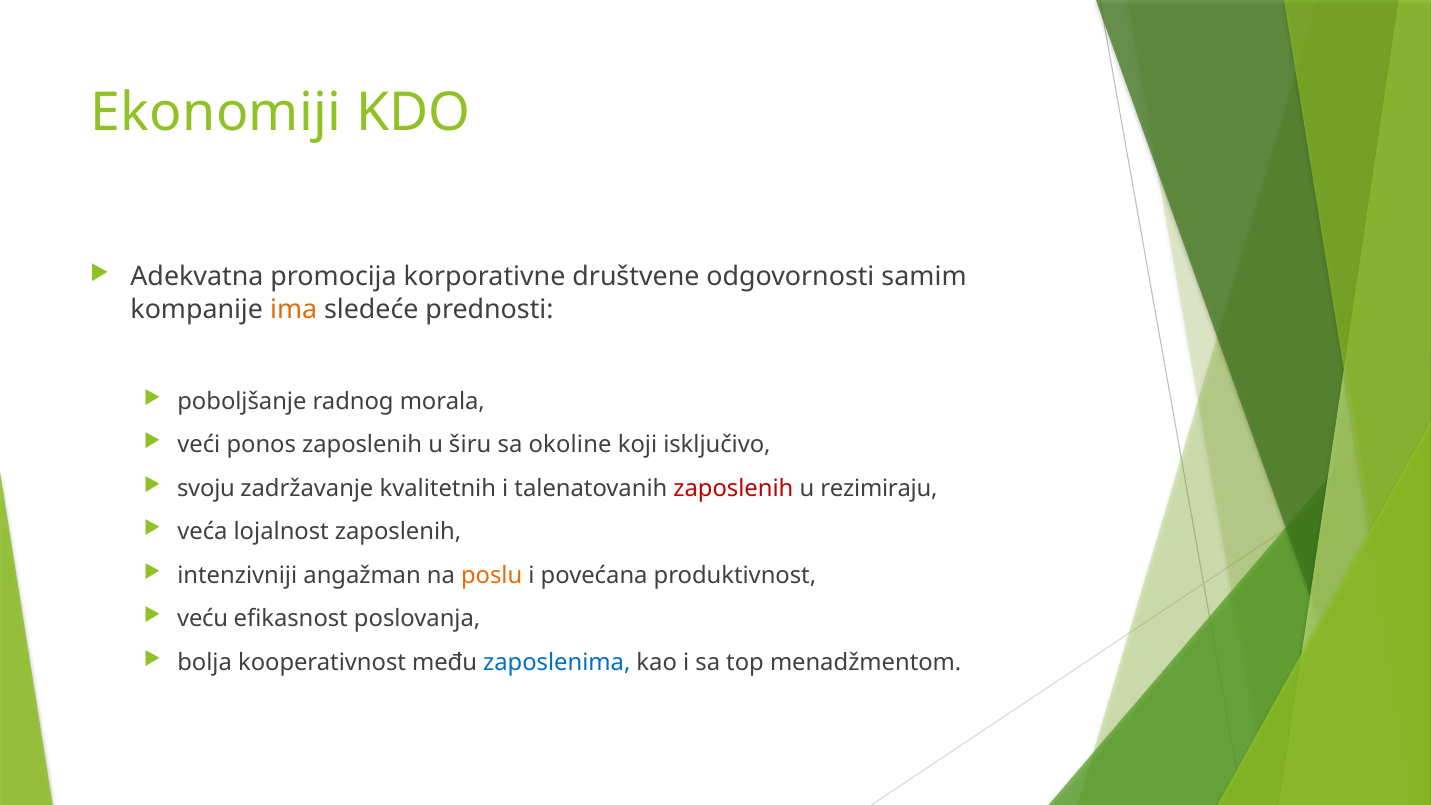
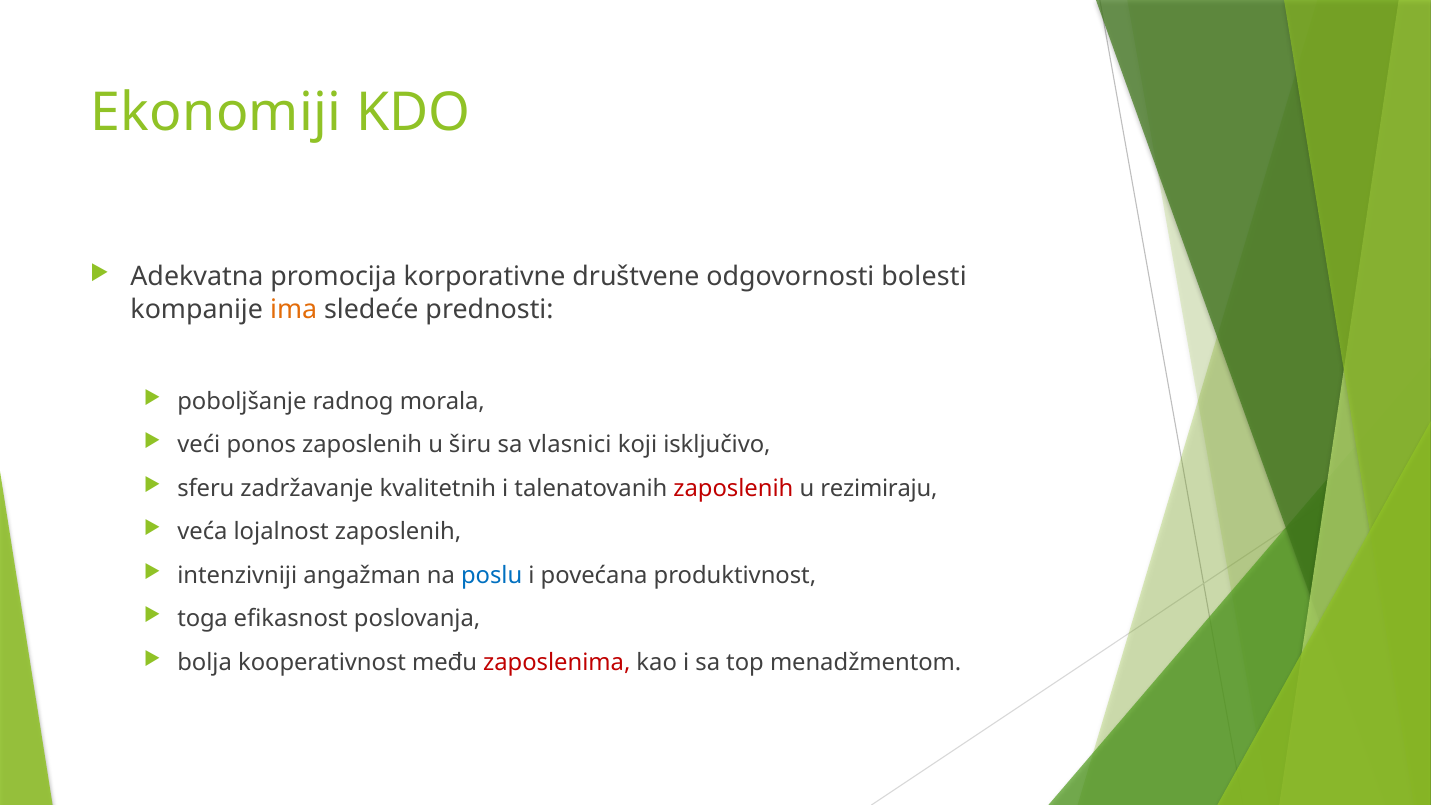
samim: samim -> bolesti (924, 277)
okoline: okoline -> vlasnici (570, 445)
svoju: svoju -> sferu (206, 488)
poslu colour: orange -> blue (492, 575)
veću: veću -> toga (203, 619)
zaposlenima colour: blue -> red (557, 662)
